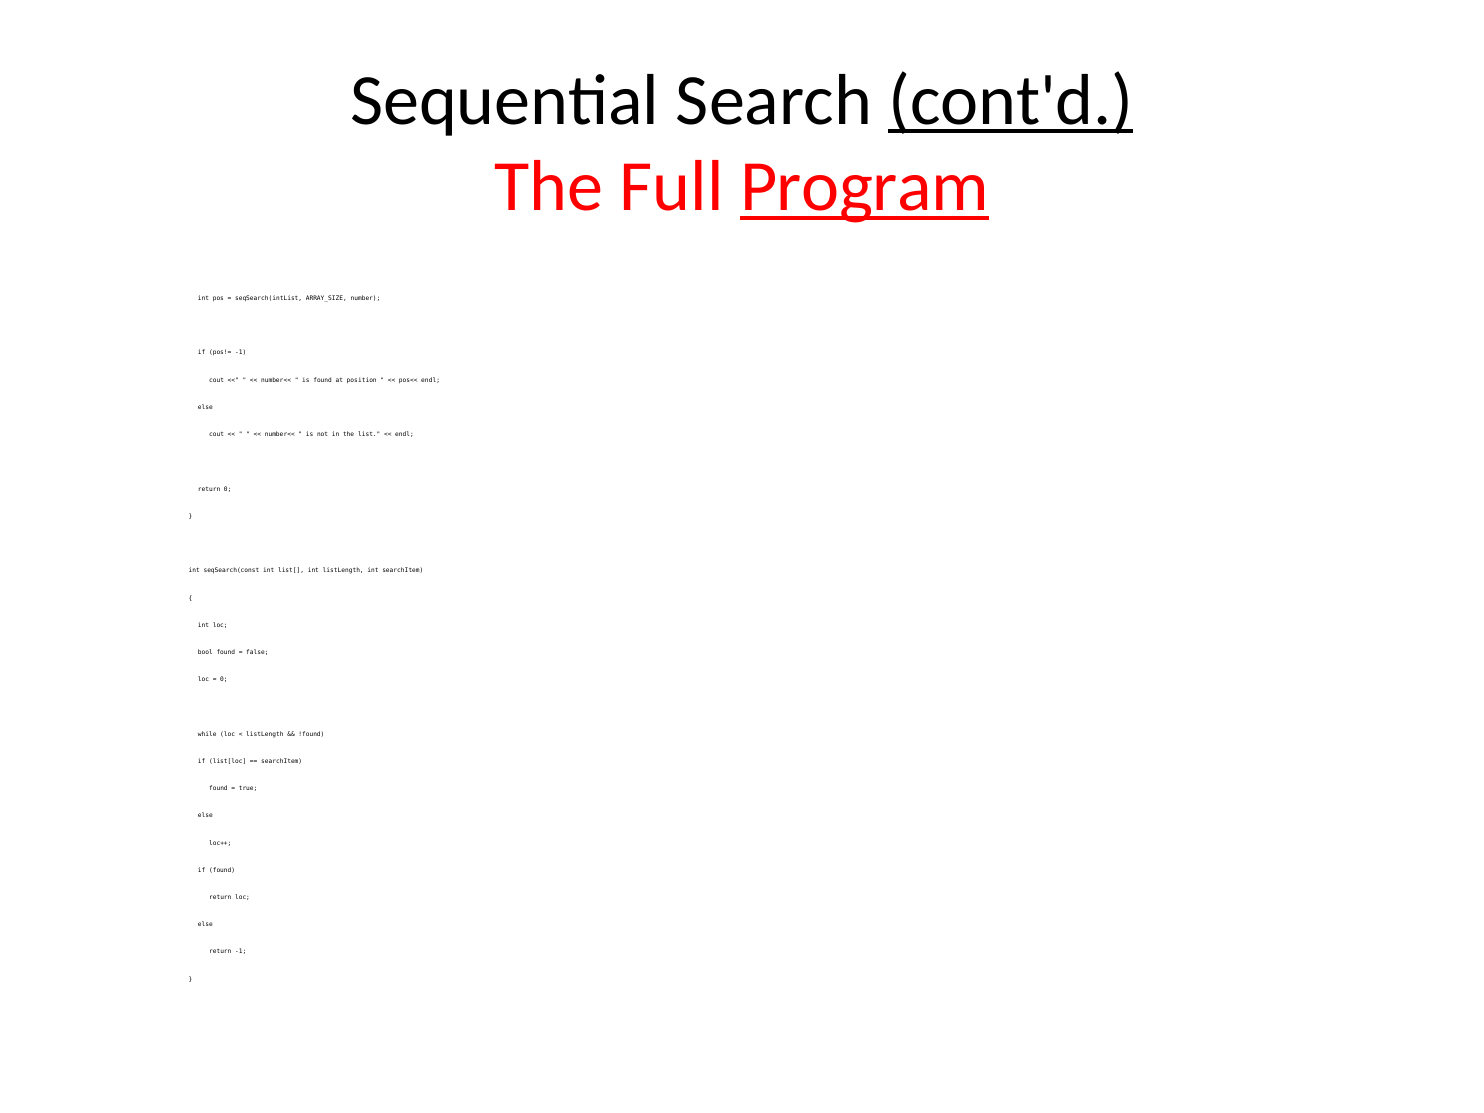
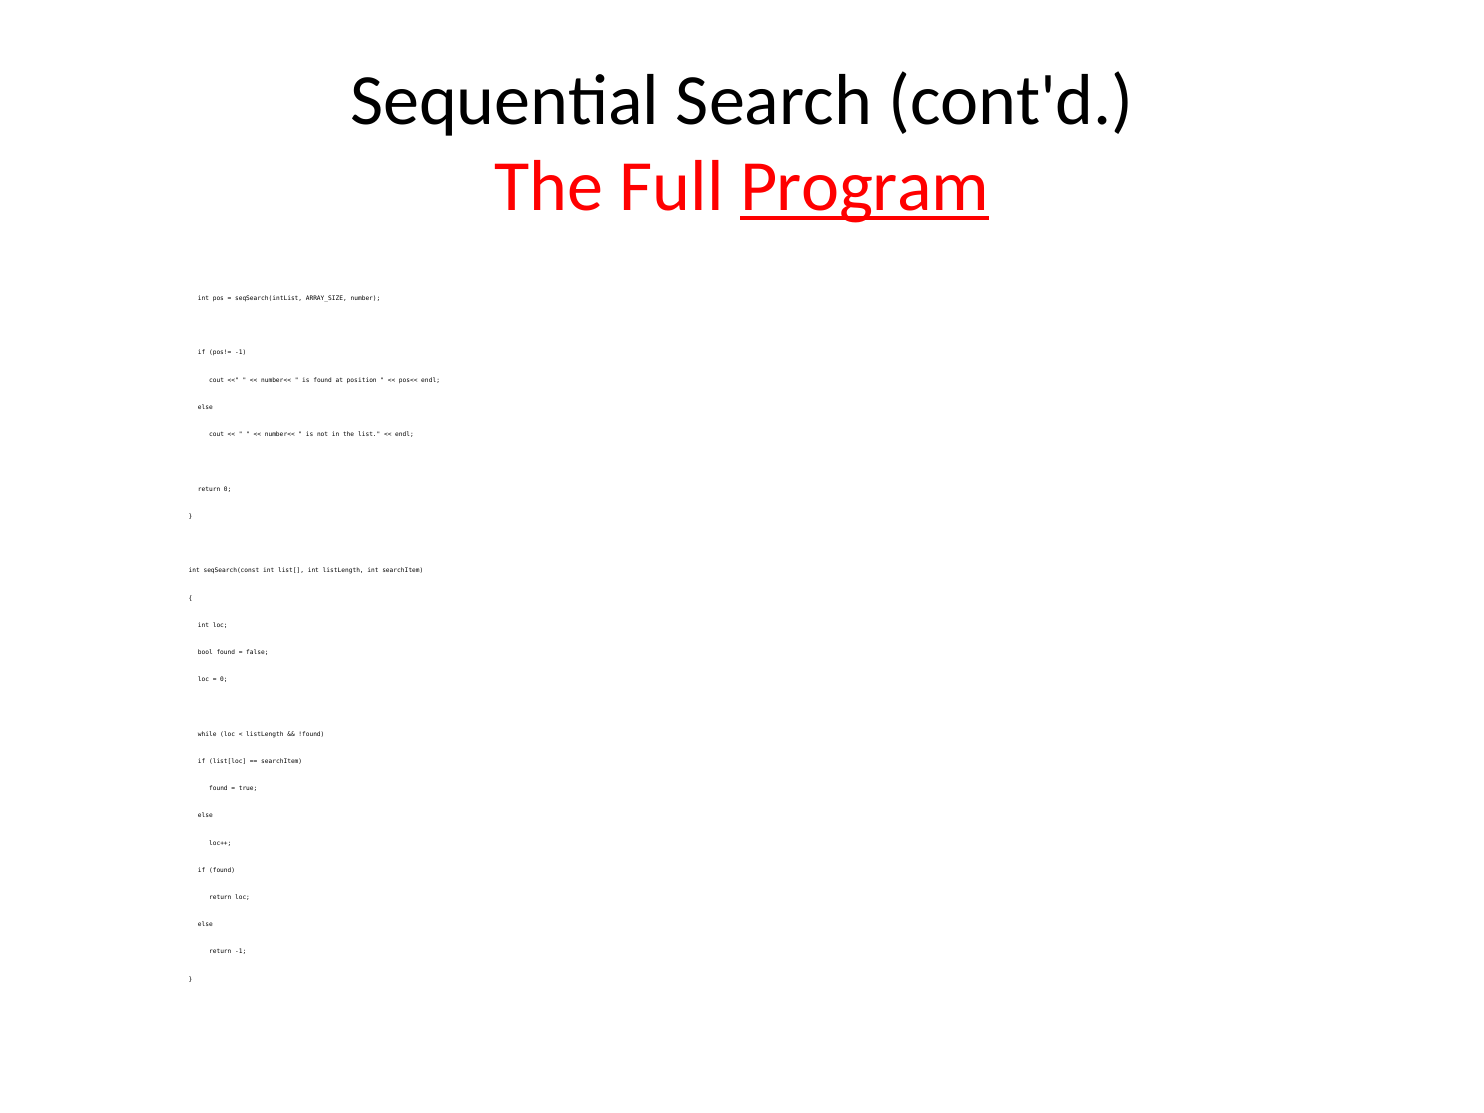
cont'd underline: present -> none (1011, 100)
